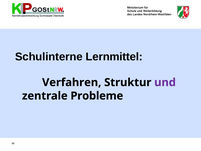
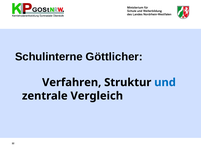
Lernmittel: Lernmittel -> Göttlicher (114, 57)
und colour: purple -> blue (165, 82)
Probleme: Probleme -> Vergleich (97, 96)
